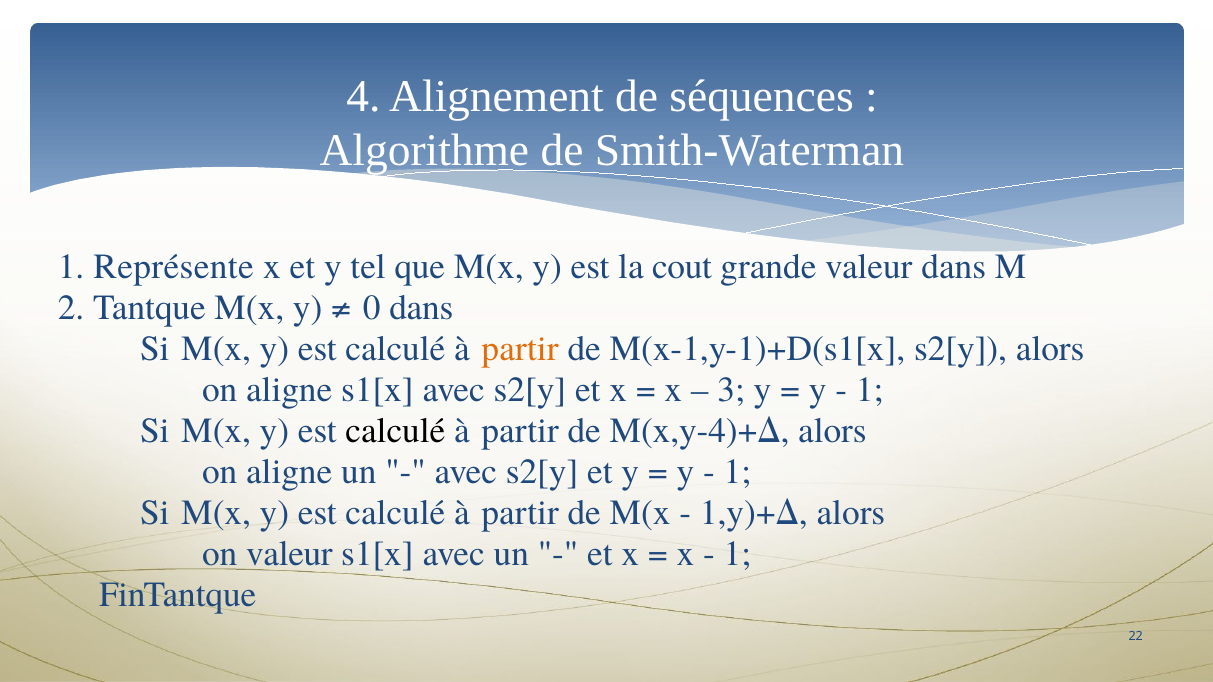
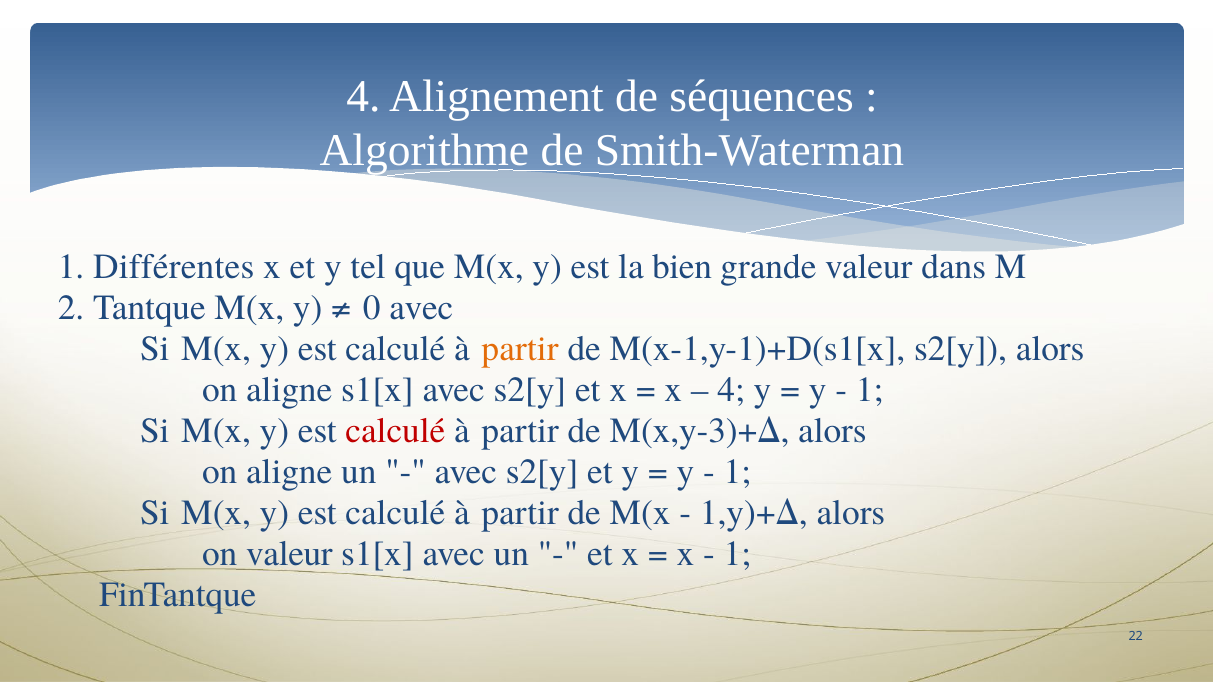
Représente: Représente -> Différentes (174, 267)
cout: cout -> bien (682, 267)
0 dans: dans -> avec (421, 308)
3: 3 -> 4 (731, 390)
calculé colour: black -> red (395, 431)
M(x,y-4)+Δ: M(x,y-4)+Δ -> M(x,y-3)+Δ (700, 431)
